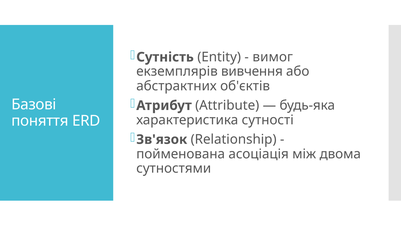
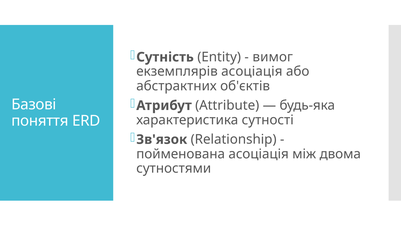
екземплярів вивчення: вивчення -> асоціація (252, 71)
